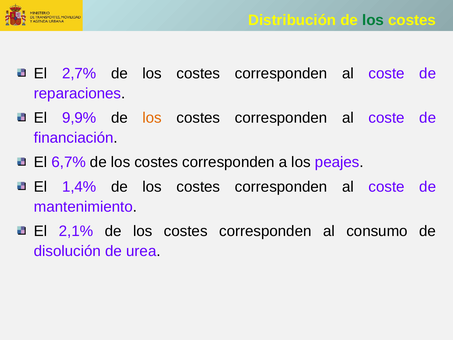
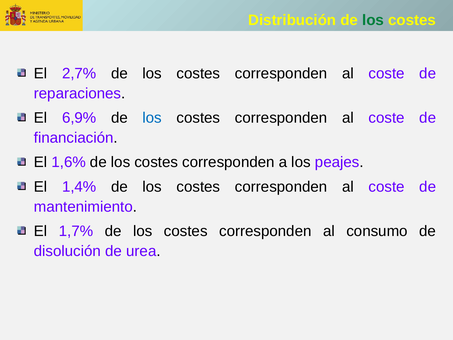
9,9%: 9,9% -> 6,9% (79, 118)
los colour: orange -> blue (152, 118)
6,7%: 6,7% -> 1,6% (69, 162)
2,1%: 2,1% -> 1,7% (76, 231)
